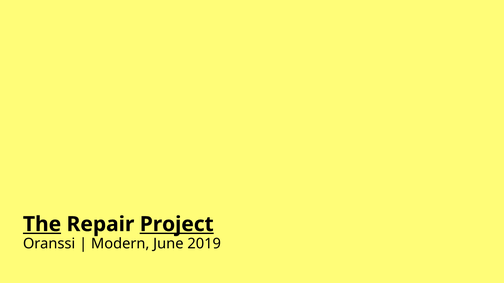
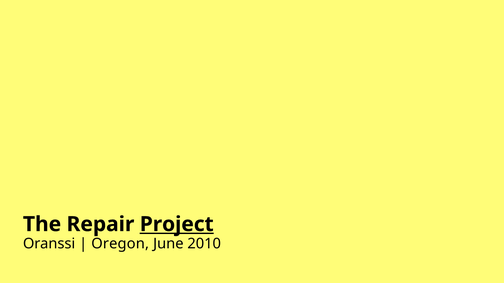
The underline: present -> none (42, 225)
Modern: Modern -> Oregon (120, 244)
2019: 2019 -> 2010 (204, 244)
